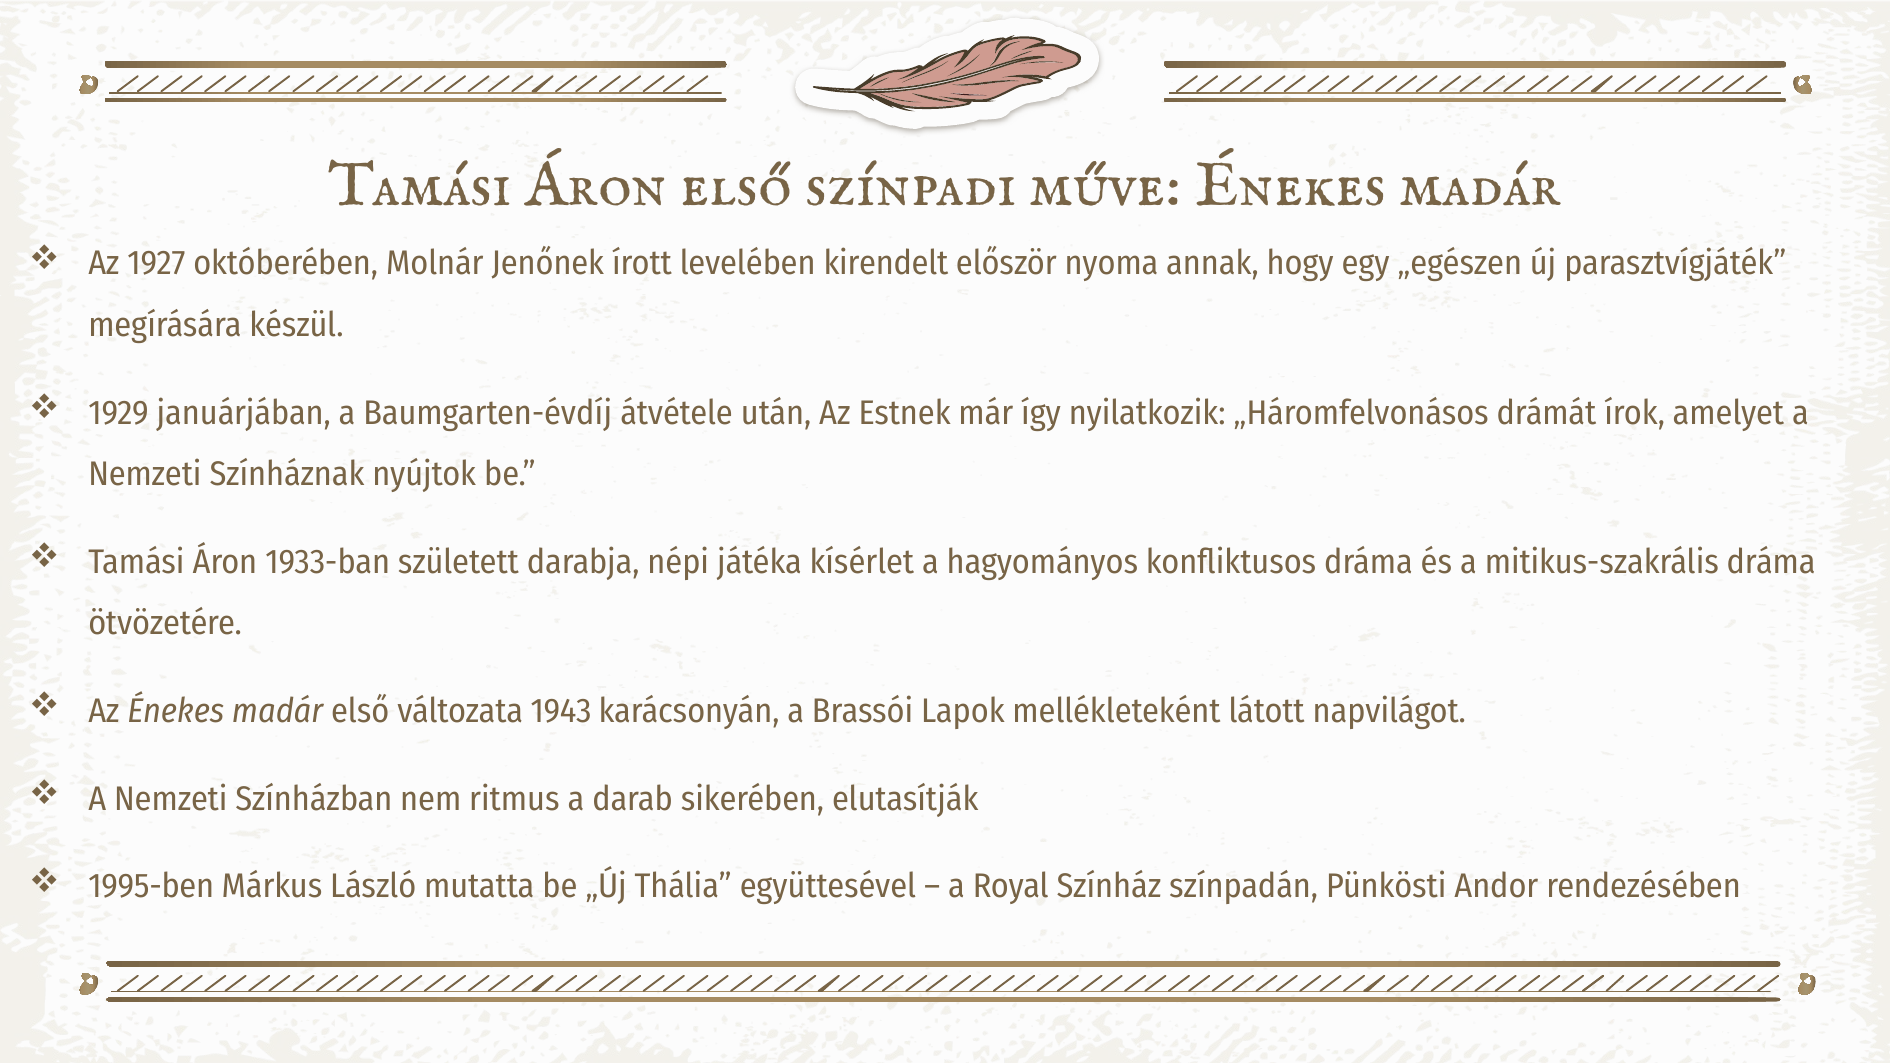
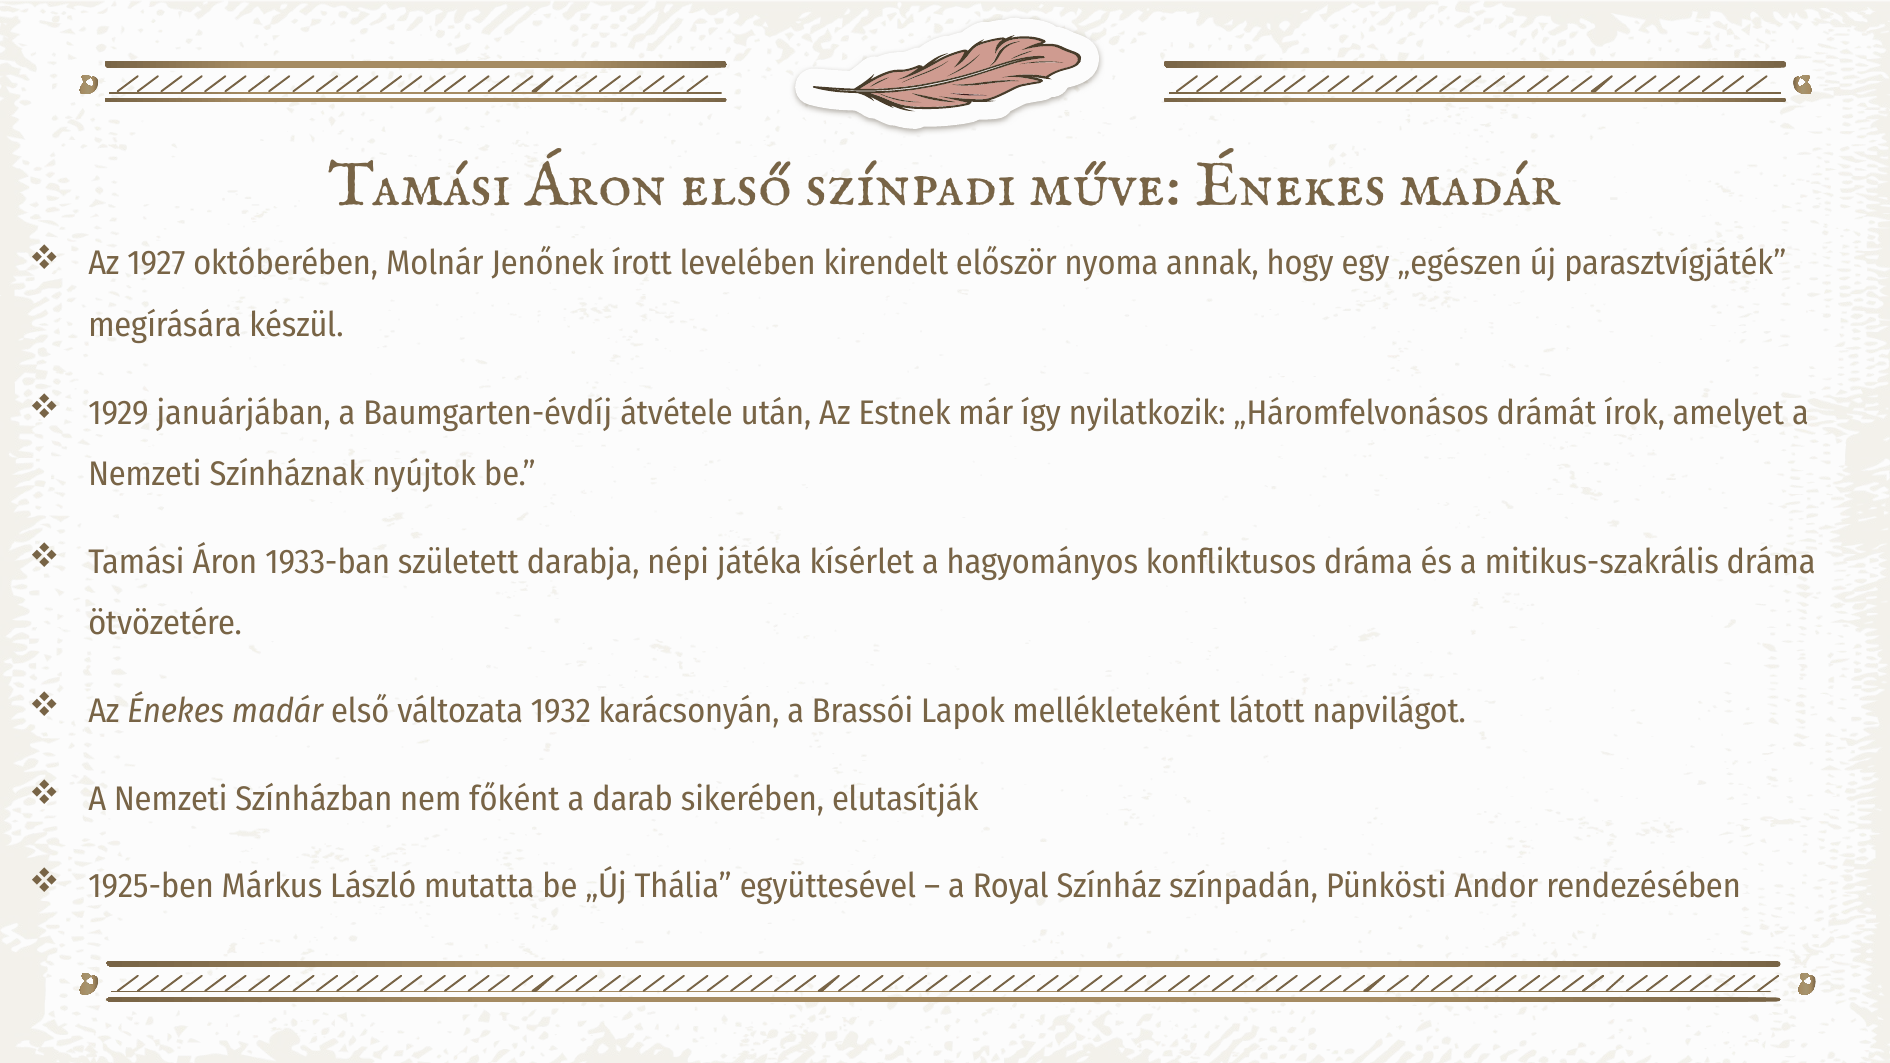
1943: 1943 -> 1932 (561, 711)
ritmus: ritmus -> főként (514, 799)
1995-ben: 1995-ben -> 1925-ben (151, 887)
